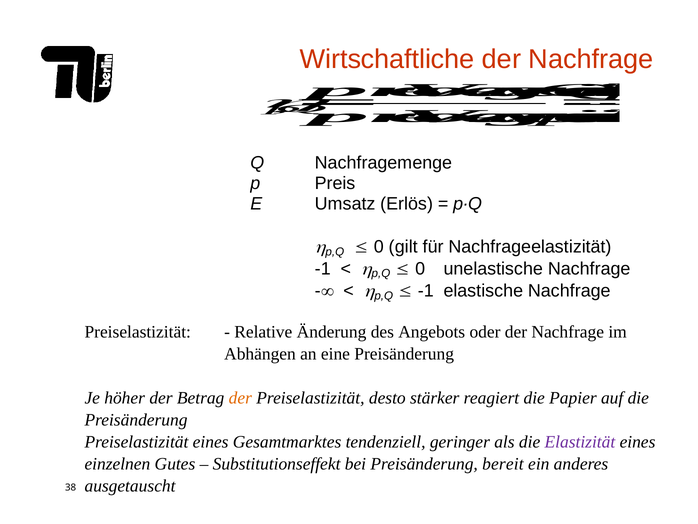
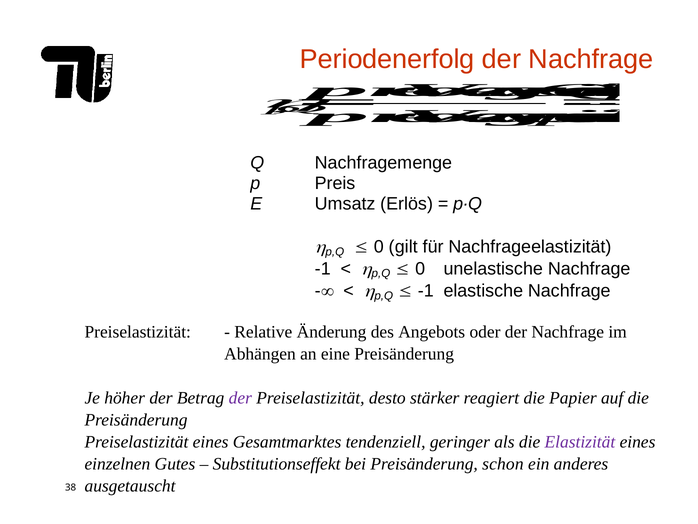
Wirtschaftliche: Wirtschaftliche -> Periodenerfolg (387, 59)
der colour: orange -> purple (240, 397)
bereit: bereit -> schon (503, 463)
